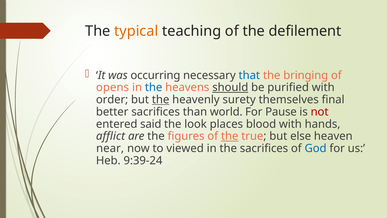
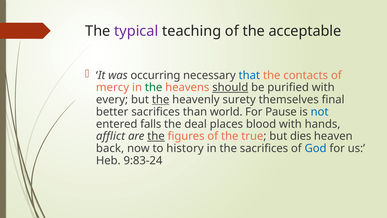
typical colour: orange -> purple (136, 31)
defilement: defilement -> acceptable (305, 31)
bringing: bringing -> contacts (306, 75)
opens: opens -> mercy (113, 87)
the colour: blue -> green (154, 87)
order: order -> every (112, 100)
not colour: red -> blue (320, 112)
said: said -> falls (151, 124)
look: look -> deal (196, 124)
the underline: none -> present (156, 136)
the underline: present -> none (230, 136)
else: else -> dies (301, 136)
near: near -> back (110, 148)
viewed: viewed -> history (185, 148)
9:39-24: 9:39-24 -> 9:83-24 (143, 160)
